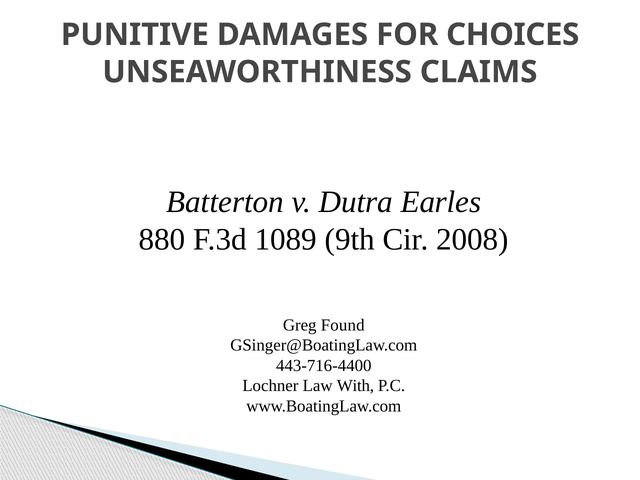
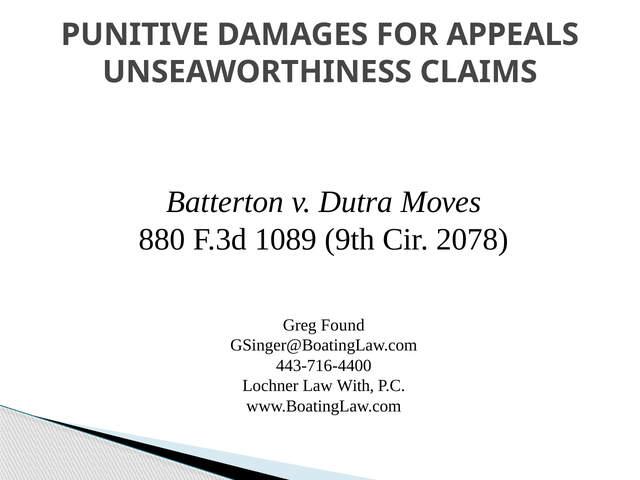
CHOICES: CHOICES -> APPEALS (513, 35)
Earles: Earles -> Moves (441, 202)
2008: 2008 -> 2078 (472, 240)
